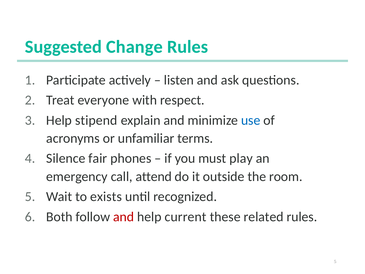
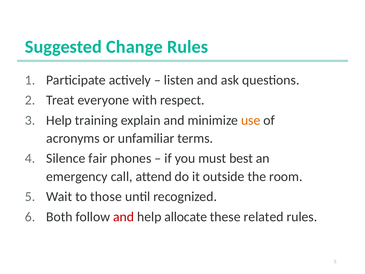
stipend: stipend -> training (96, 120)
use colour: blue -> orange (251, 120)
play: play -> best (241, 158)
exists: exists -> those (106, 197)
current: current -> allocate (186, 217)
